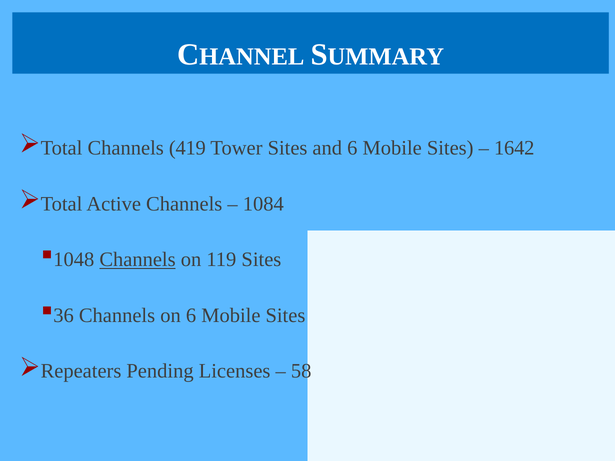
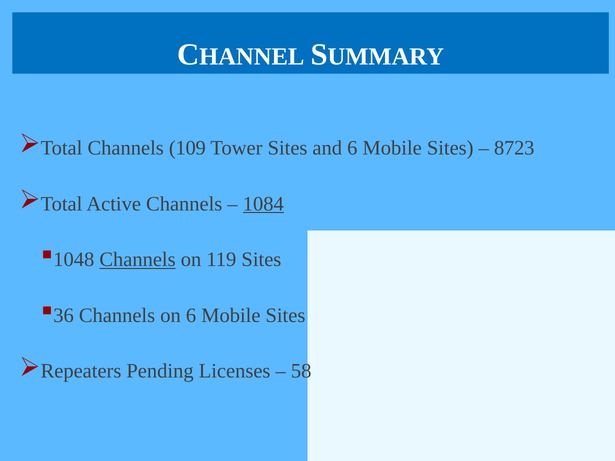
419: 419 -> 109 (187, 148)
1642: 1642 -> 8723 (514, 148)
1084 underline: none -> present (263, 204)
